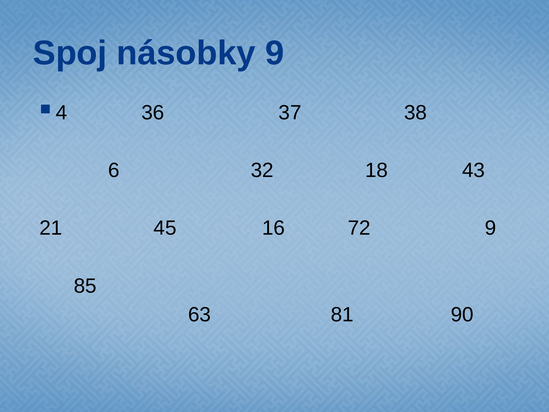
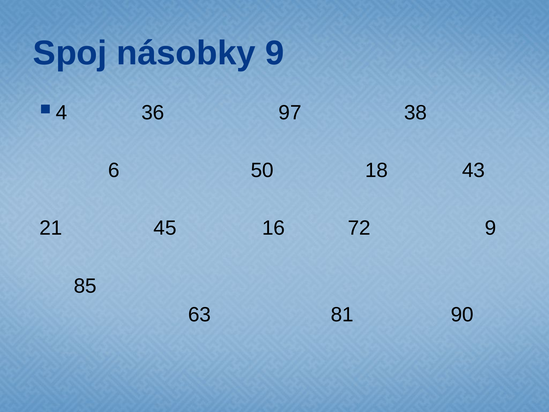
37: 37 -> 97 (290, 113)
32: 32 -> 50 (262, 170)
